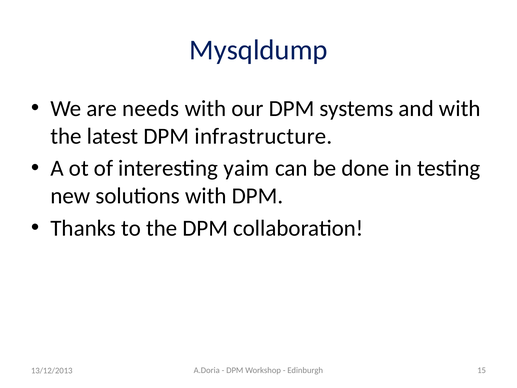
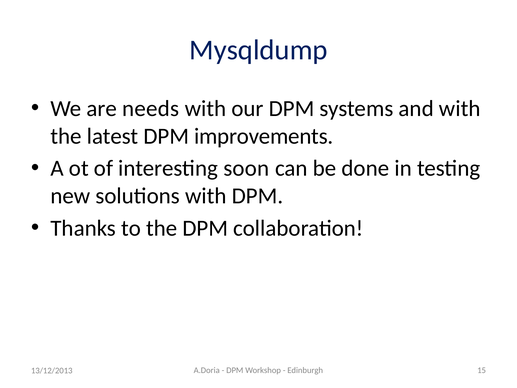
infrastructure: infrastructure -> improvements (264, 136)
yaim: yaim -> soon (246, 168)
